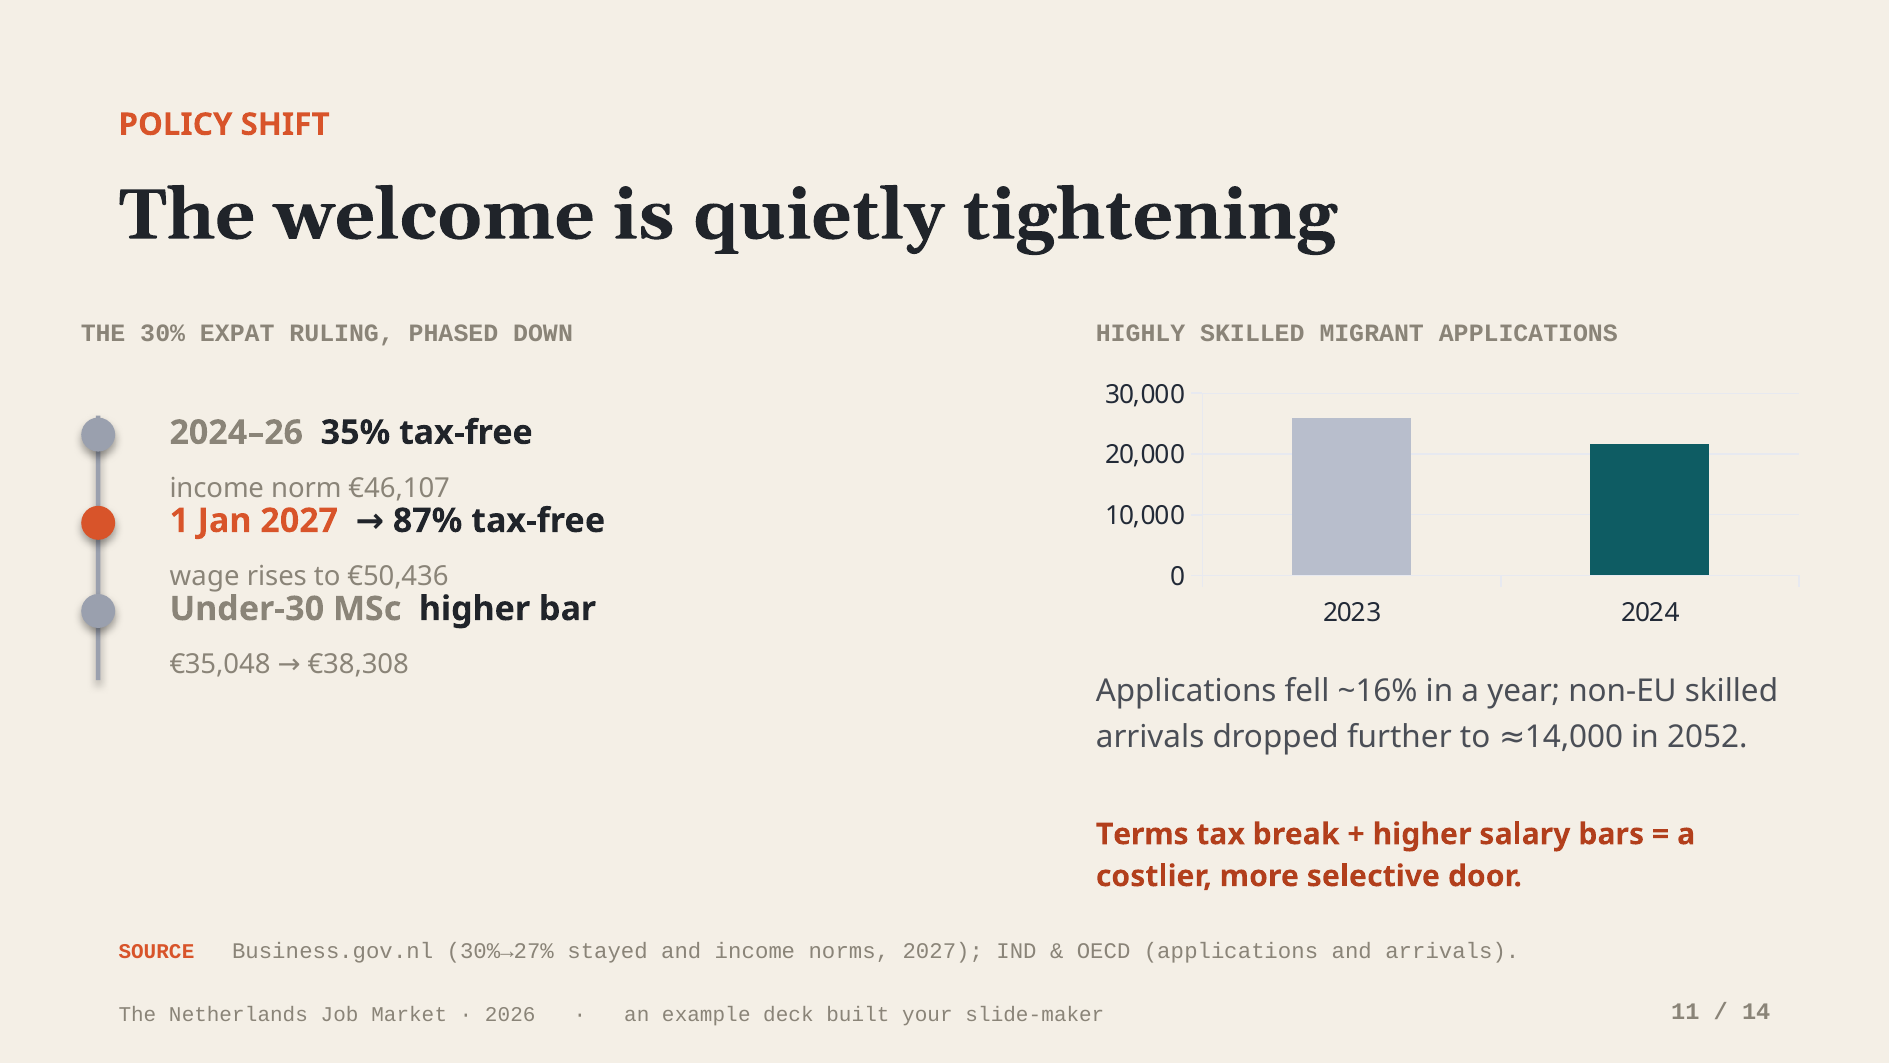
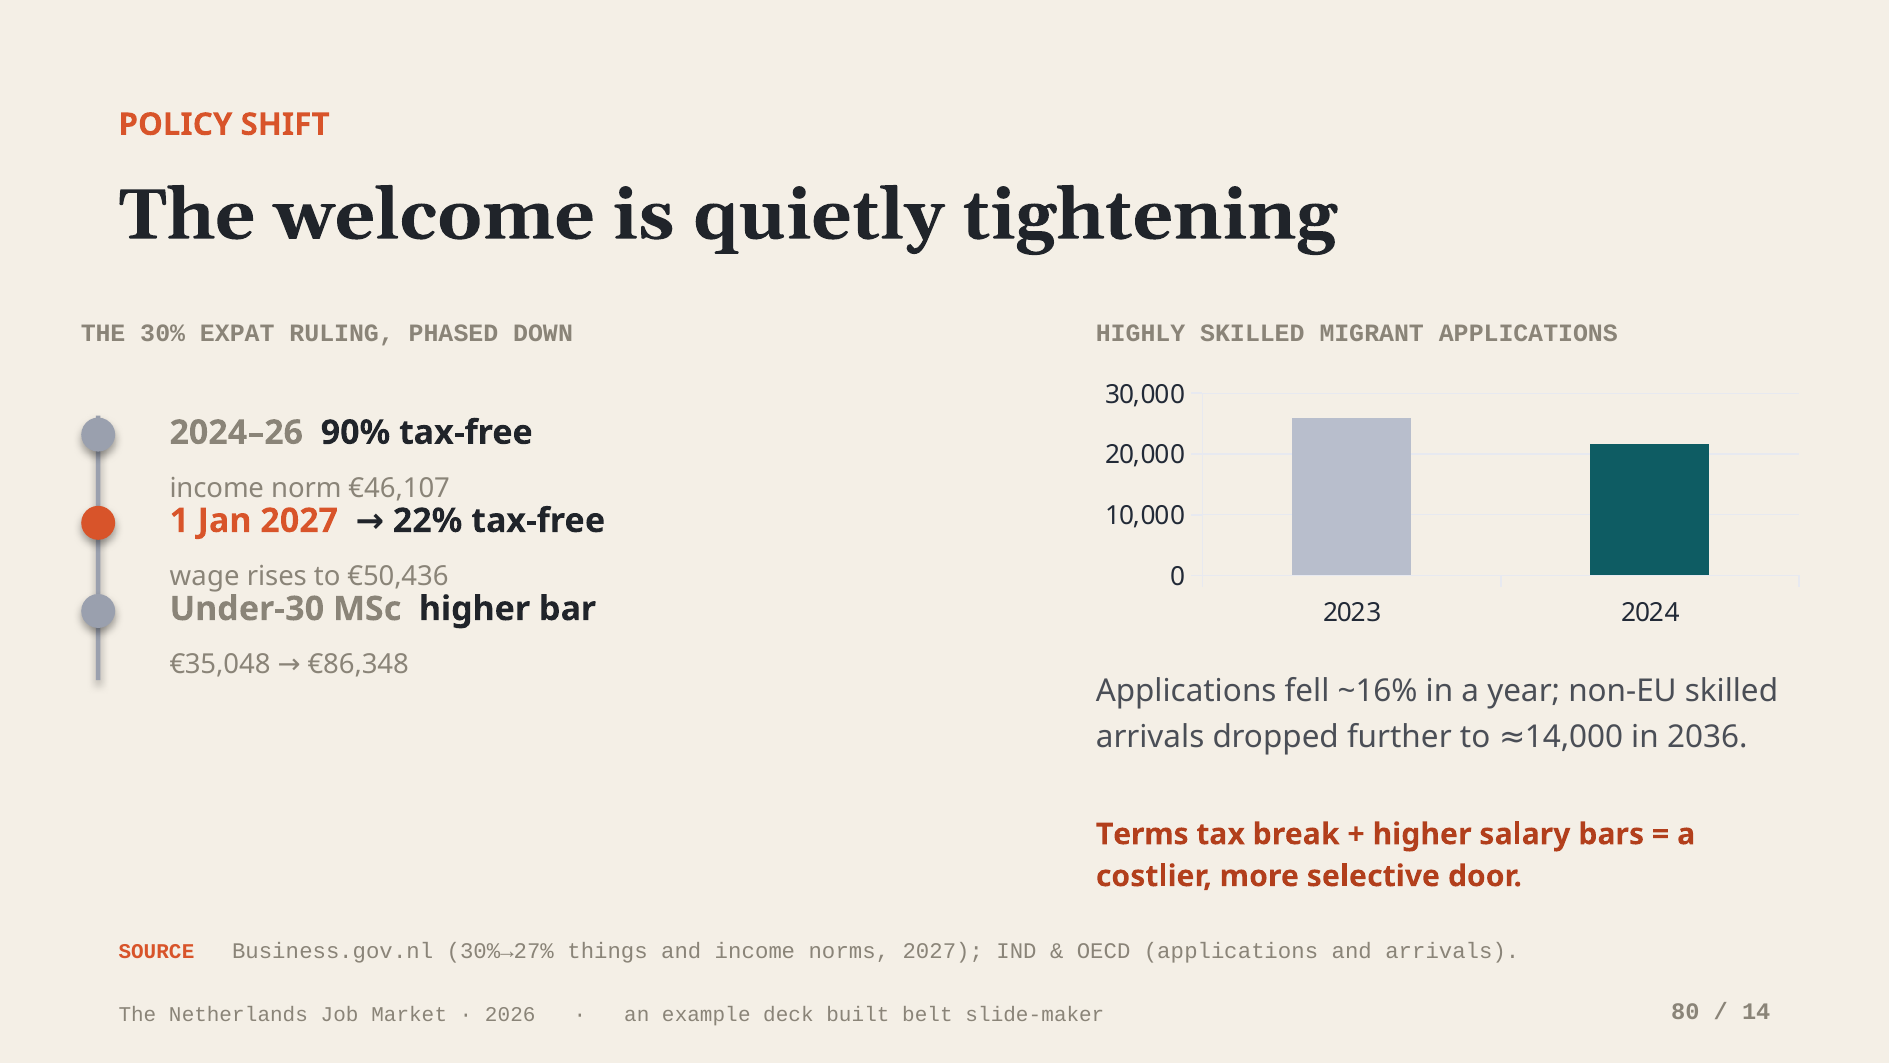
35%: 35% -> 90% (356, 432)
87%: 87% -> 22% (428, 521)
€38,308: €38,308 -> €86,348 (358, 665)
2052: 2052 -> 2036 (1707, 736)
stayed: stayed -> things (608, 951)
your: your -> belt (927, 1014)
11: 11 -> 80 (1685, 1012)
